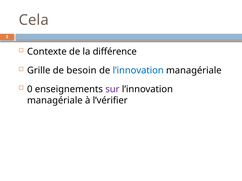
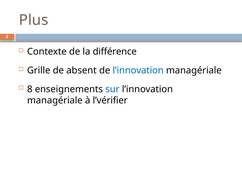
Cela: Cela -> Plus (34, 20)
besoin: besoin -> absent (81, 71)
0: 0 -> 8 (30, 89)
sur colour: purple -> blue (112, 89)
